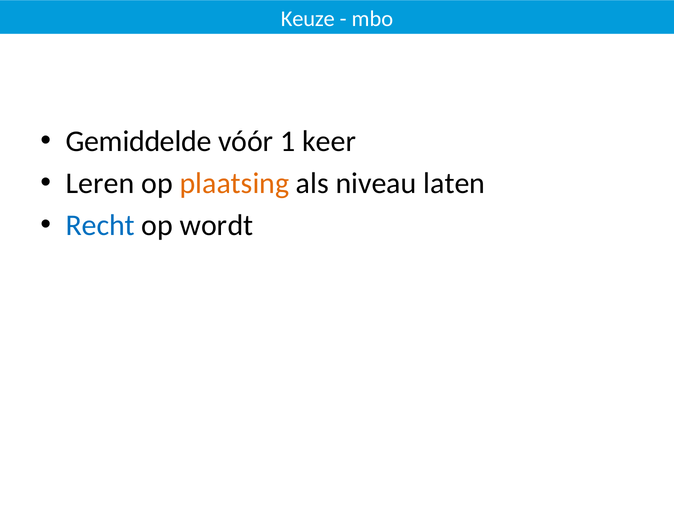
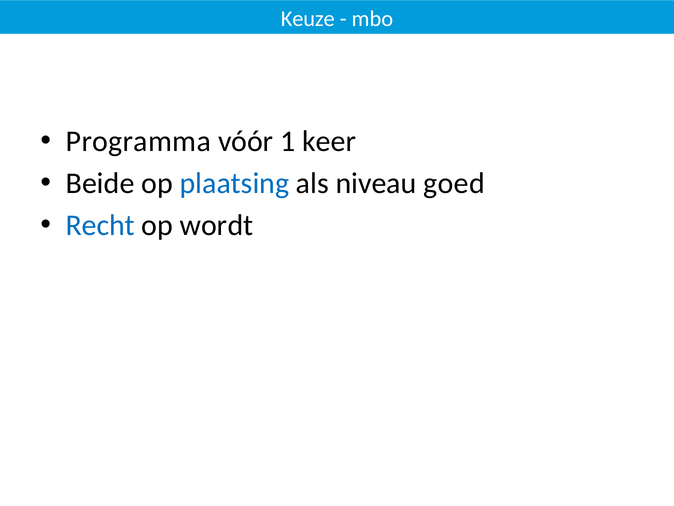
Gemiddelde: Gemiddelde -> Programma (138, 141)
Leren: Leren -> Beide (100, 183)
plaatsing colour: orange -> blue (234, 183)
laten: laten -> goed (454, 183)
